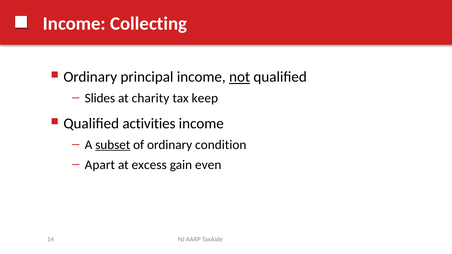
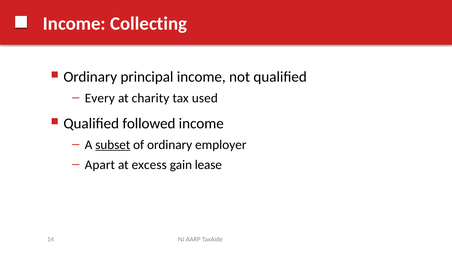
not underline: present -> none (240, 77)
Slides: Slides -> Every (100, 98)
keep: keep -> used (205, 98)
activities: activities -> followed (149, 124)
condition: condition -> employer (221, 145)
even: even -> lease (208, 165)
